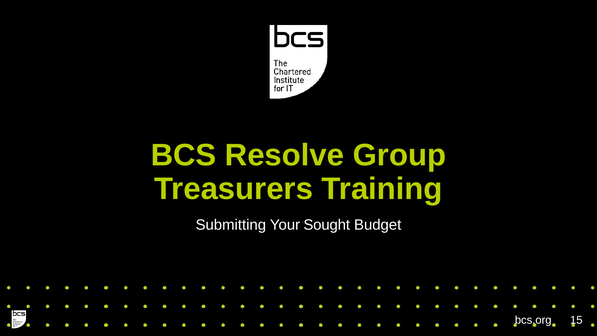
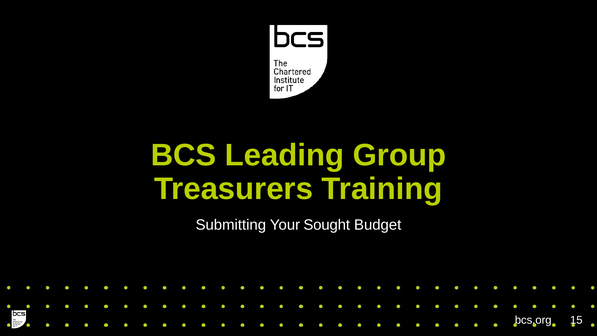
Resolve: Resolve -> Leading (284, 155)
